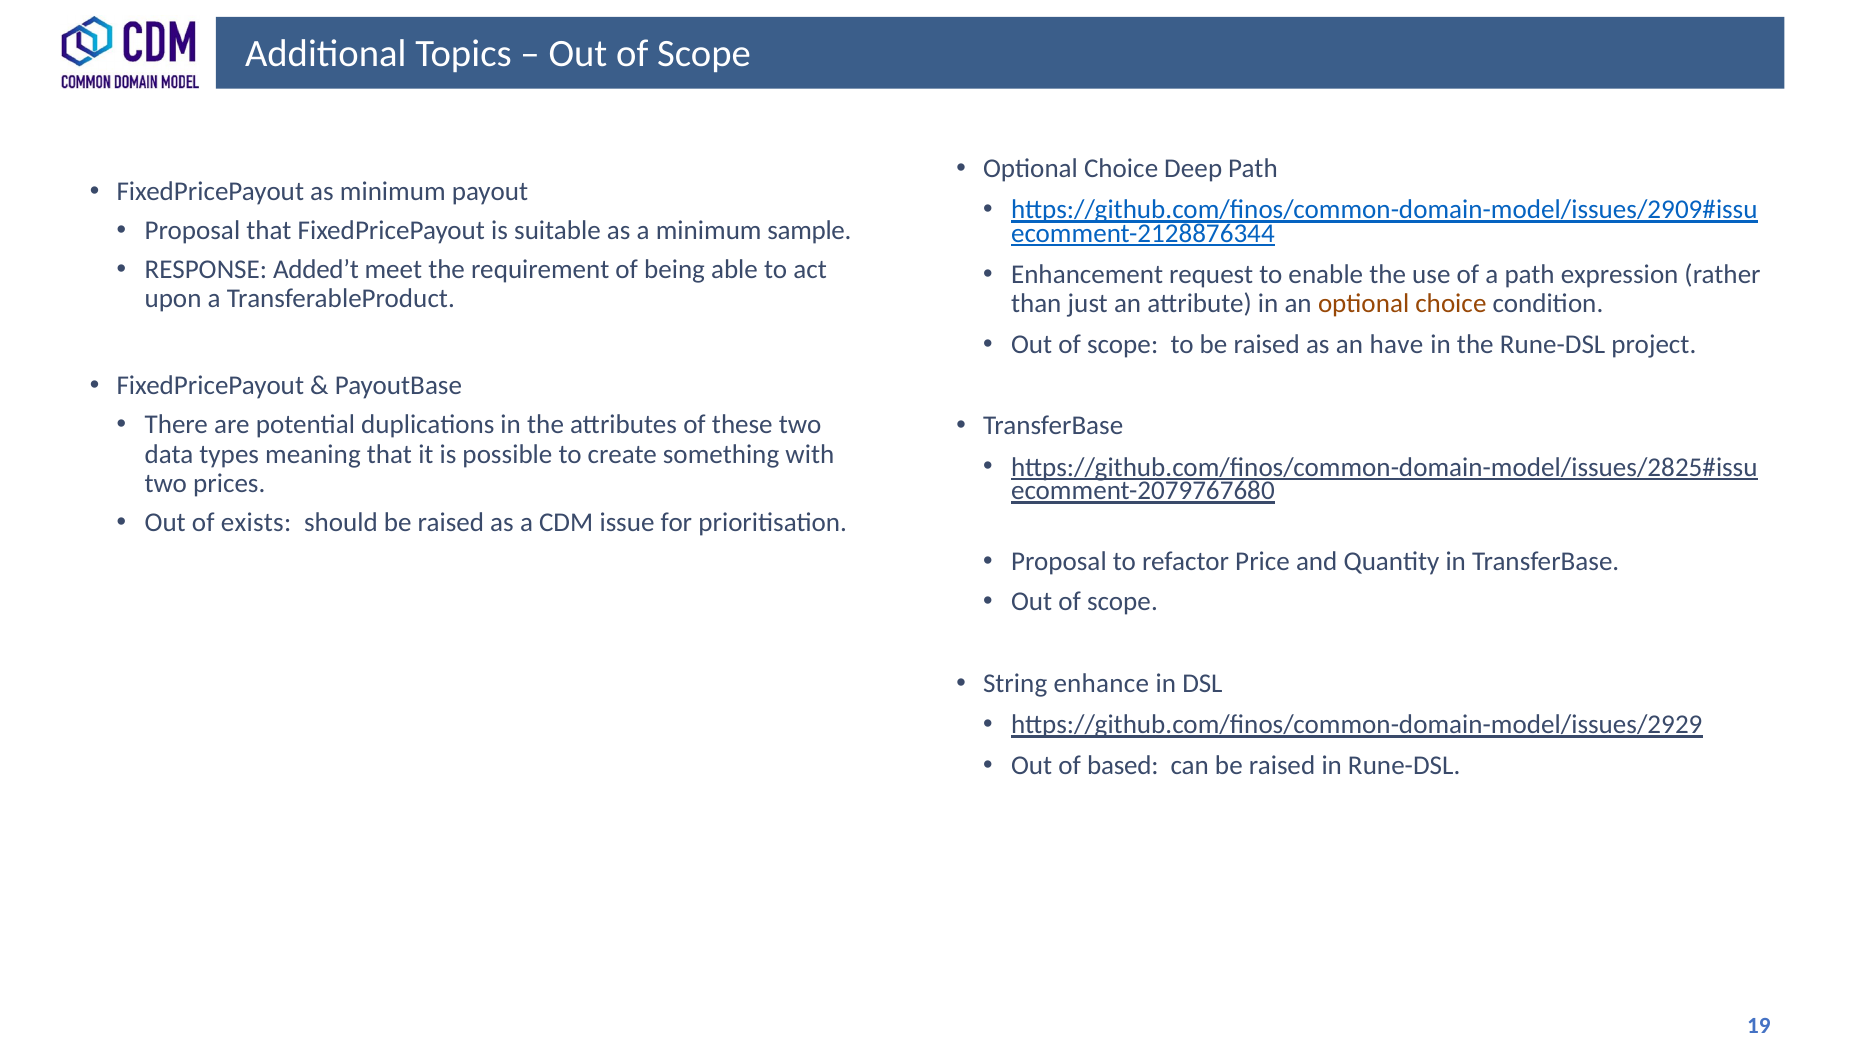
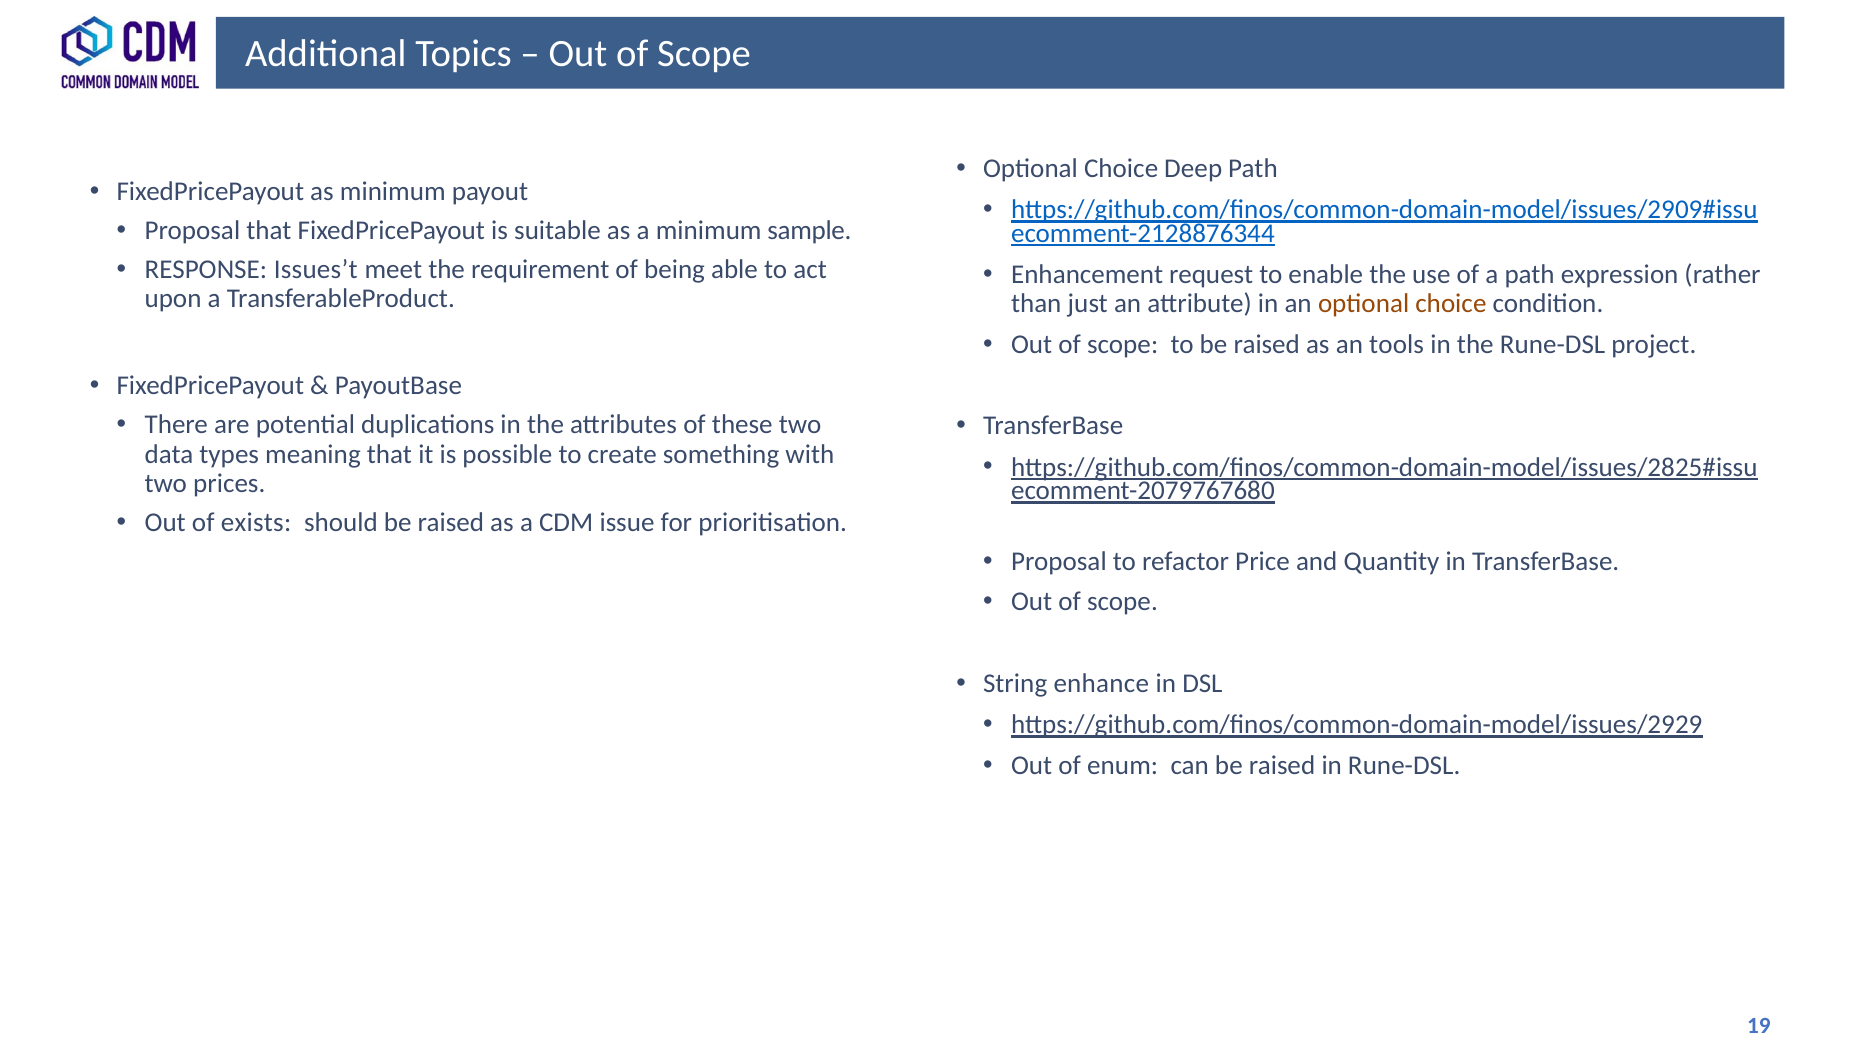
Added’t: Added’t -> Issues’t (316, 269)
have: have -> tools (1397, 344)
based: based -> enum (1123, 765)
